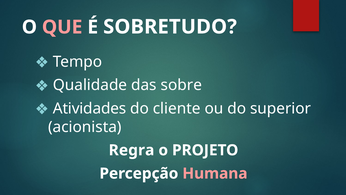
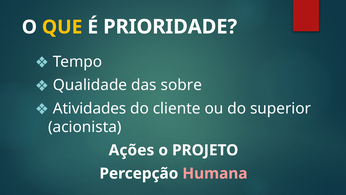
QUE colour: pink -> yellow (62, 27)
SOBRETUDO: SOBRETUDO -> PRIORIDADE (170, 27)
Regra: Regra -> Ações (131, 150)
